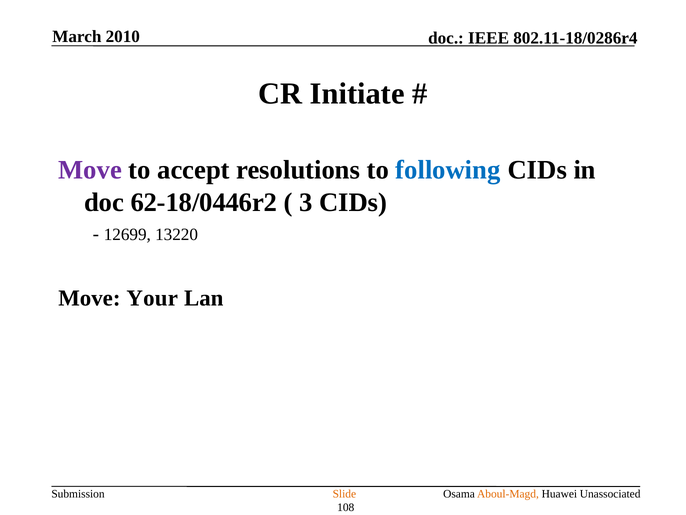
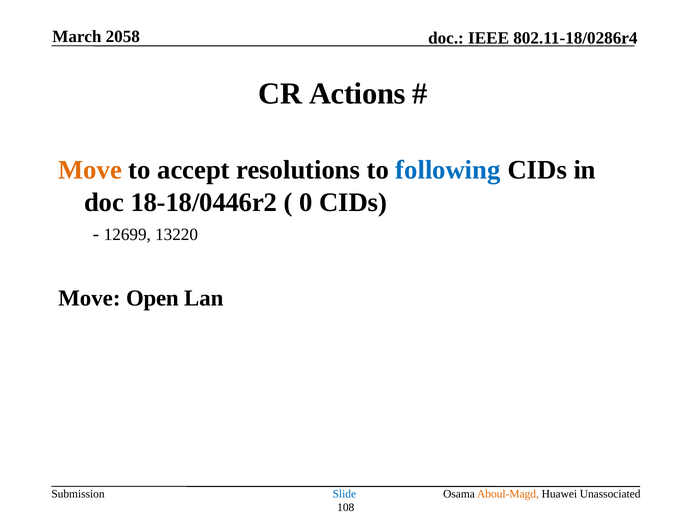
2010: 2010 -> 2058 (123, 36)
Initiate: Initiate -> Actions (357, 94)
Move colour: purple -> orange (90, 170)
62-18/0446r2: 62-18/0446r2 -> 18-18/0446r2 (204, 202)
3: 3 -> 0 (306, 202)
Your: Your -> Open (152, 298)
Slide colour: orange -> blue (344, 493)
